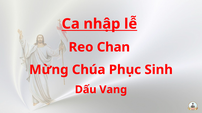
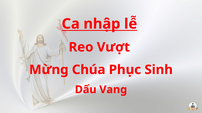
Chan: Chan -> Vượt (113, 47)
